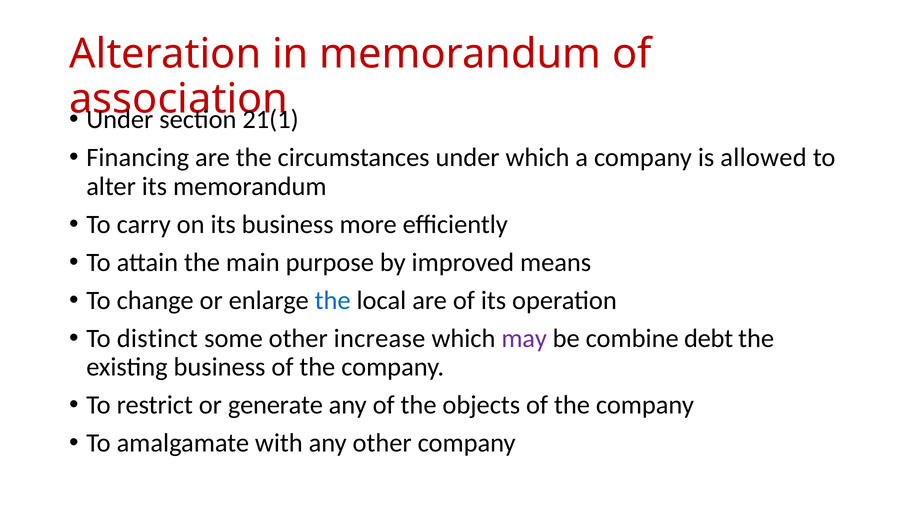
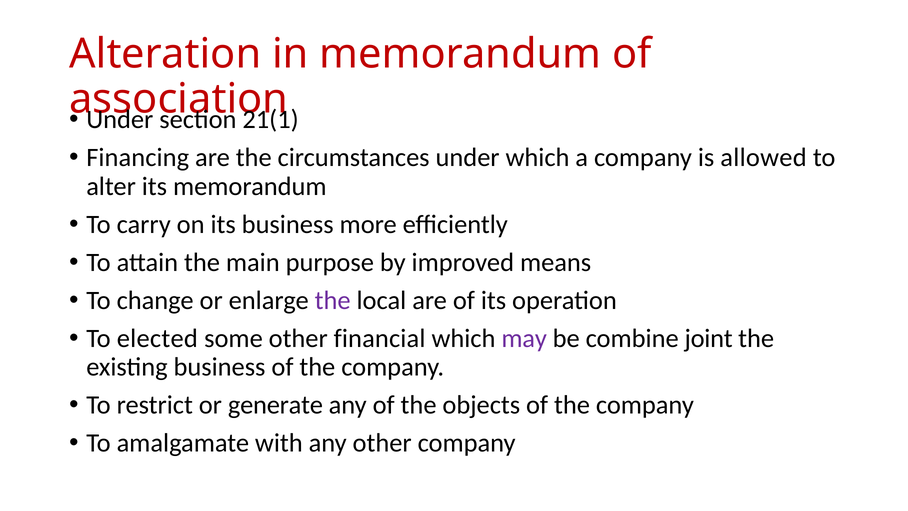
the colour: blue -> purple (333, 300)
distinct: distinct -> elected (157, 338)
increase: increase -> financial (380, 338)
debt: debt -> joint (709, 338)
